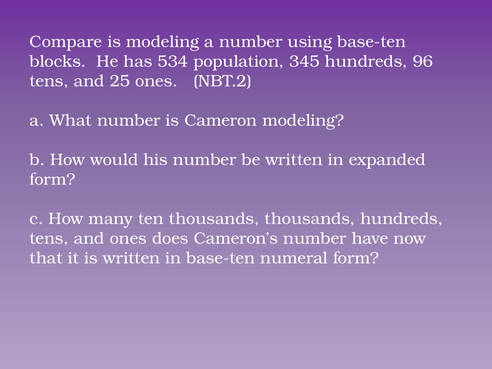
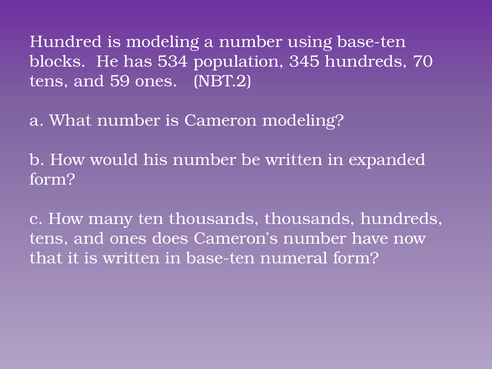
Compare: Compare -> Hundred (66, 42)
96: 96 -> 70 (423, 61)
25: 25 -> 59 (120, 81)
